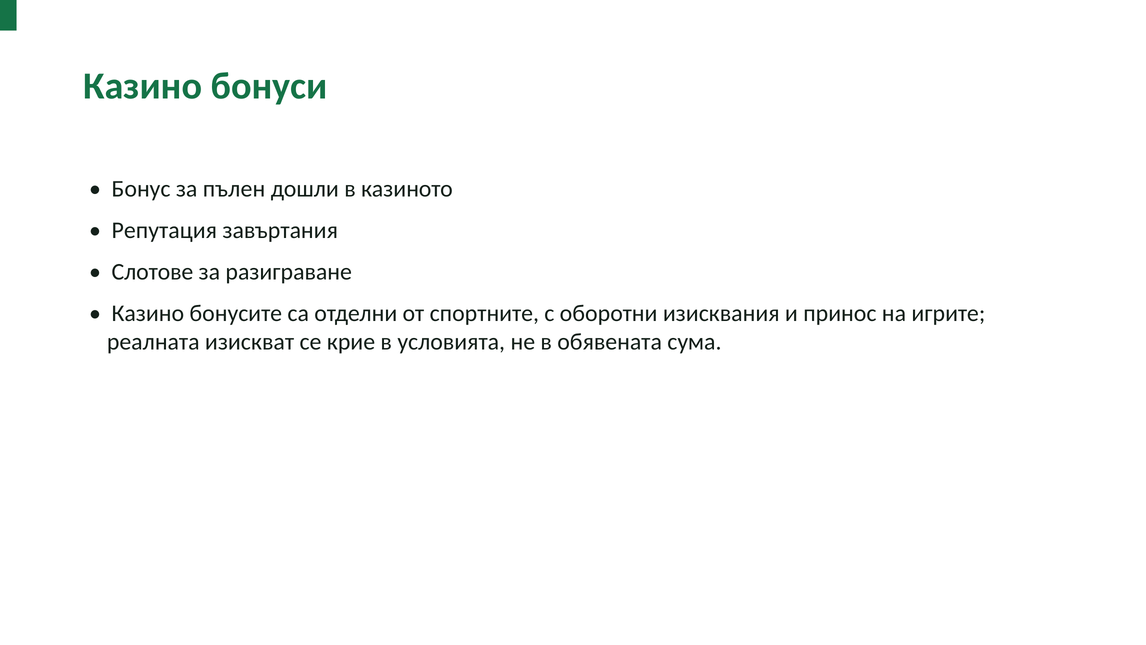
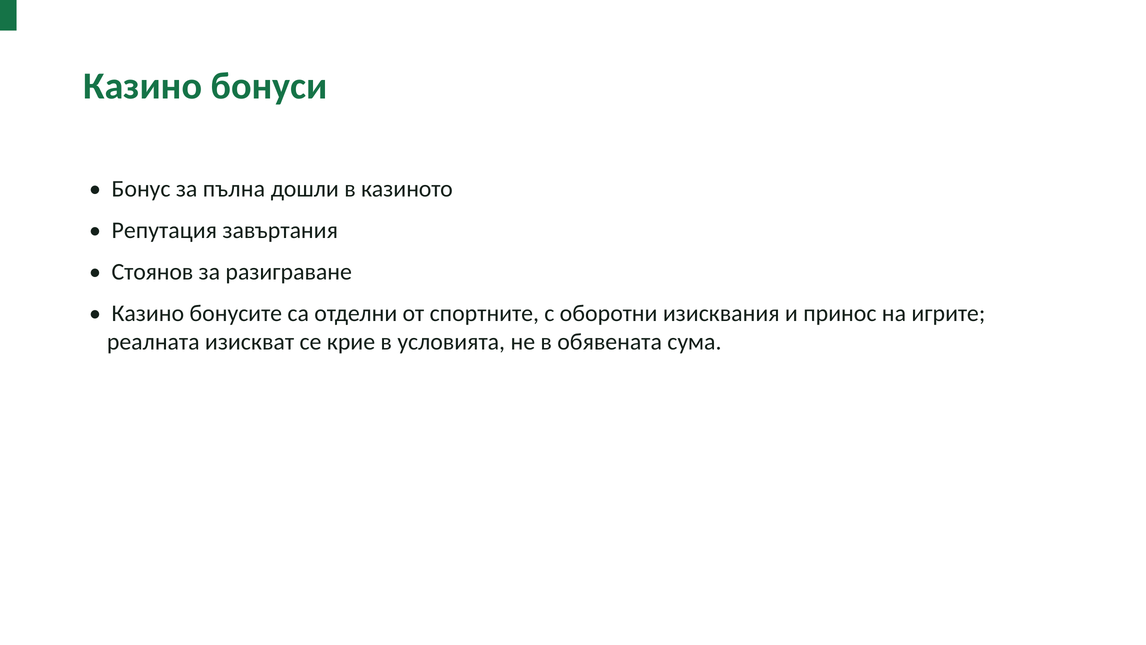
пълен: пълен -> пълна (234, 189)
Слотове: Слотове -> Стоянов (152, 272)
